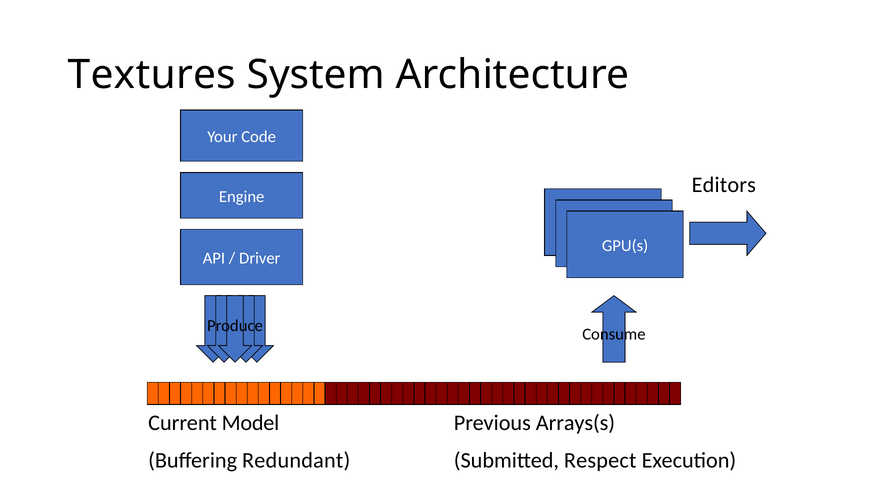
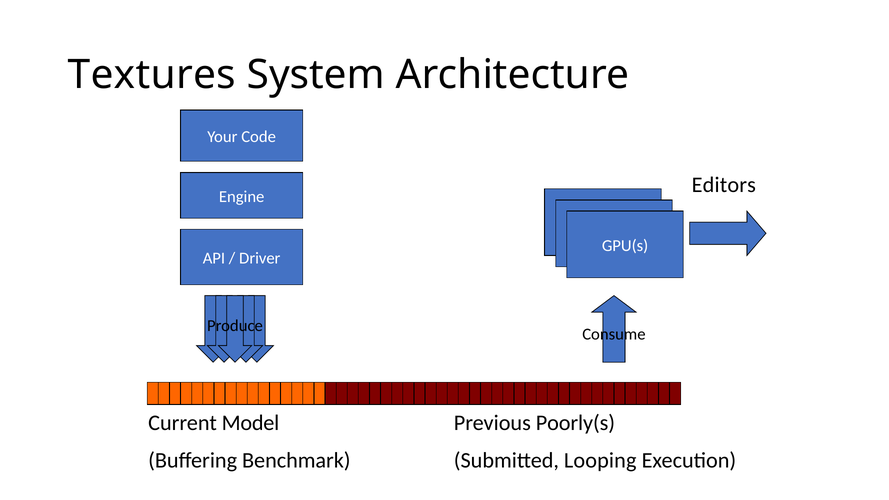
Arrays(s: Arrays(s -> Poorly(s (575, 423)
Redundant: Redundant -> Benchmark (296, 461)
Respect: Respect -> Looping (600, 461)
